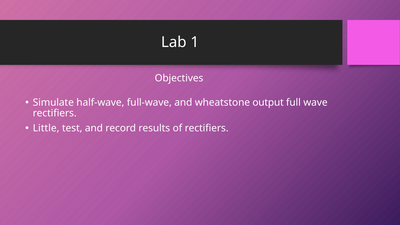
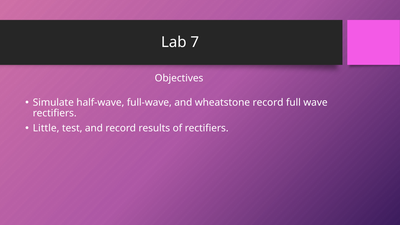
1: 1 -> 7 (195, 42)
wheatstone output: output -> record (268, 103)
